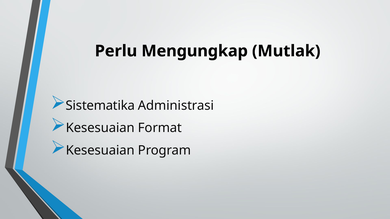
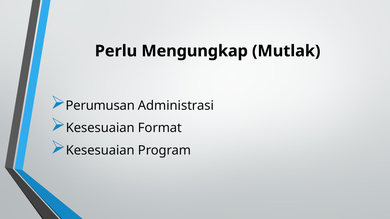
Sistematika: Sistematika -> Perumusan (100, 106)
